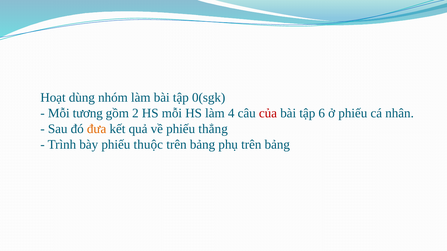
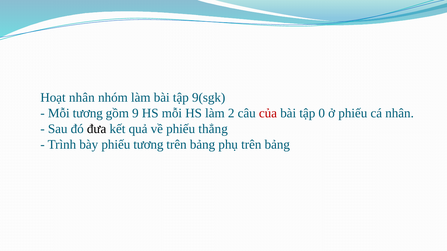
Hoạt dùng: dùng -> nhân (82, 98)
0(sgk: 0(sgk -> 9(sgk (209, 98)
2: 2 -> 9 (135, 113)
4: 4 -> 2 (231, 113)
6: 6 -> 0 (322, 113)
đưa colour: orange -> black (97, 129)
phiếu thuộc: thuộc -> tương (148, 145)
